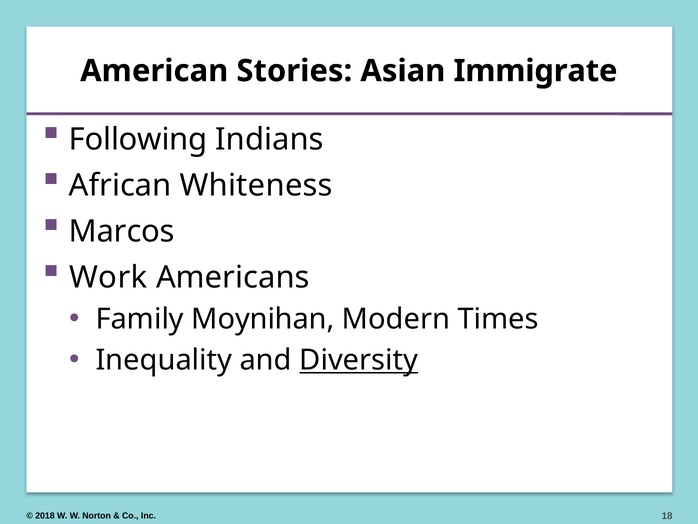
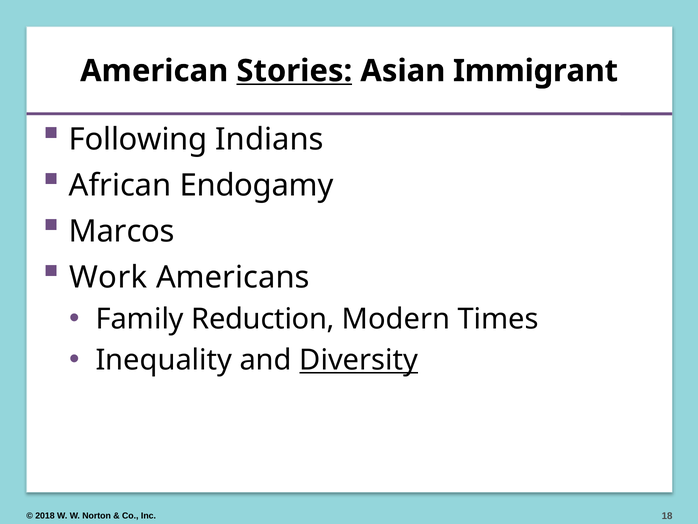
Stories underline: none -> present (294, 71)
Immigrate: Immigrate -> Immigrant (535, 71)
Whiteness: Whiteness -> Endogamy (256, 185)
Moynihan: Moynihan -> Reduction (263, 319)
